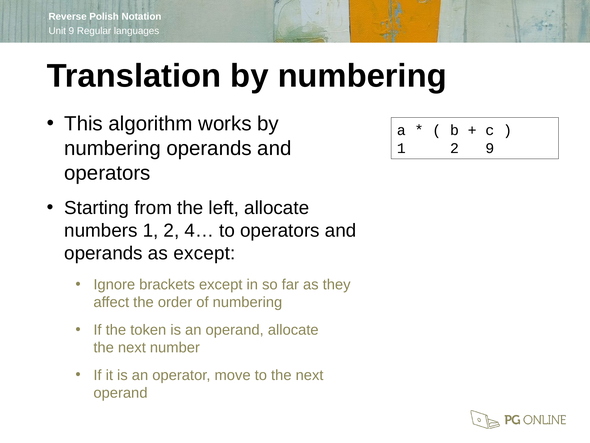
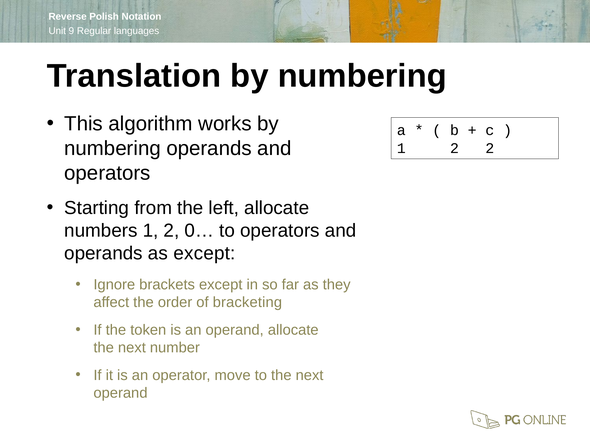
2 9: 9 -> 2 (490, 148)
4…: 4… -> 0… (199, 230)
of numbering: numbering -> bracketing (247, 302)
